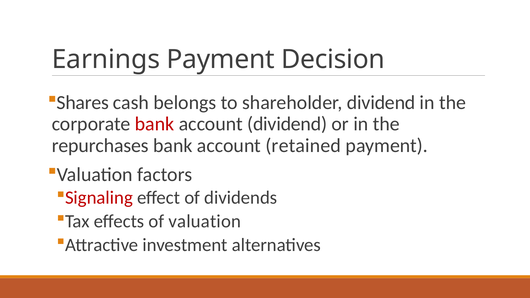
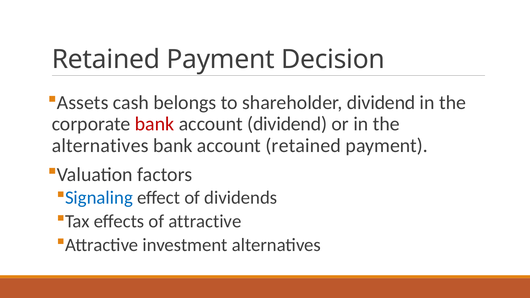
Earnings: Earnings -> Retained (106, 59)
Shares: Shares -> Assets (83, 103)
repurchases: repurchases -> alternatives (100, 146)
Signaling colour: red -> blue (99, 198)
of valuation: valuation -> attractive (205, 221)
